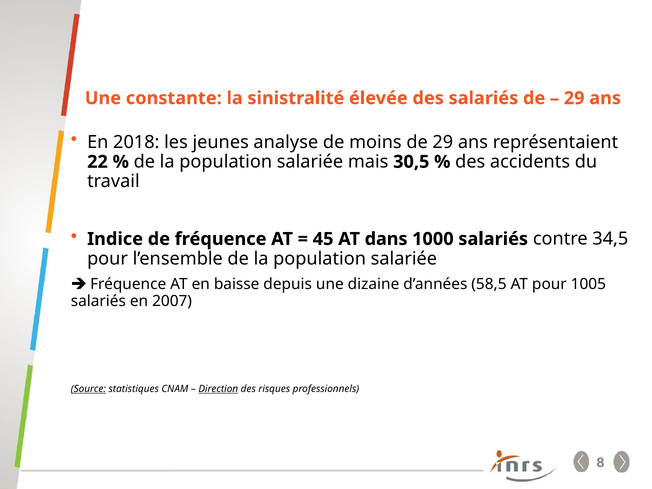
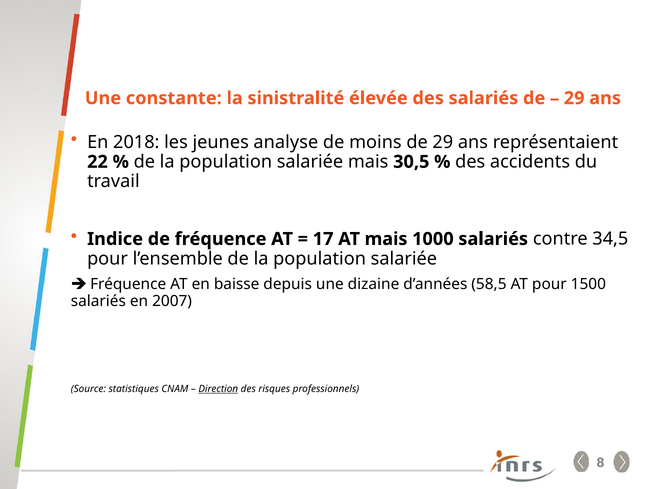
45: 45 -> 17 (323, 239)
AT dans: dans -> mais (386, 239)
1005: 1005 -> 1500 (588, 284)
Source underline: present -> none (88, 389)
